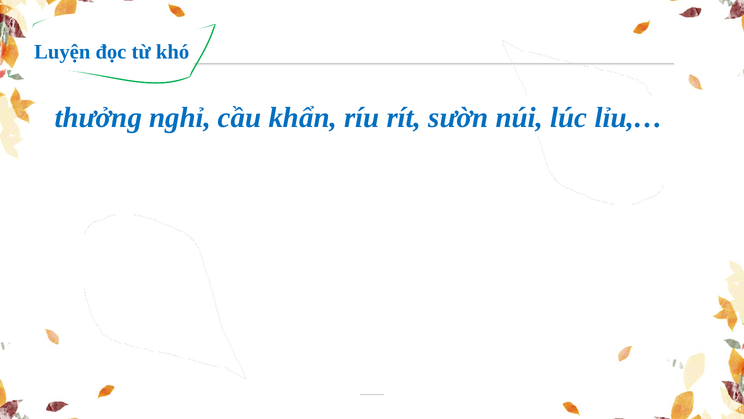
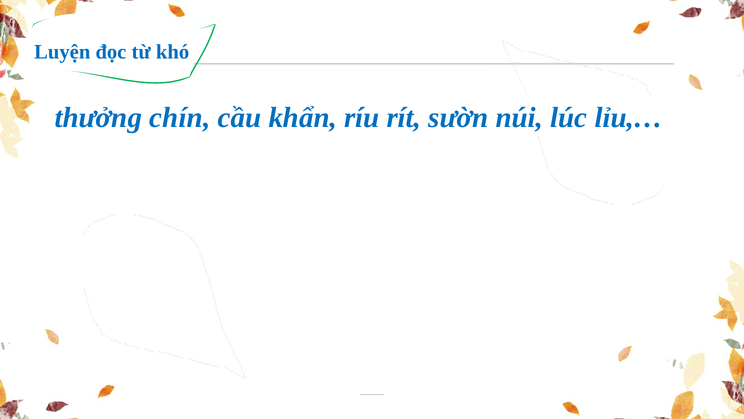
nghỉ: nghỉ -> chín (180, 118)
